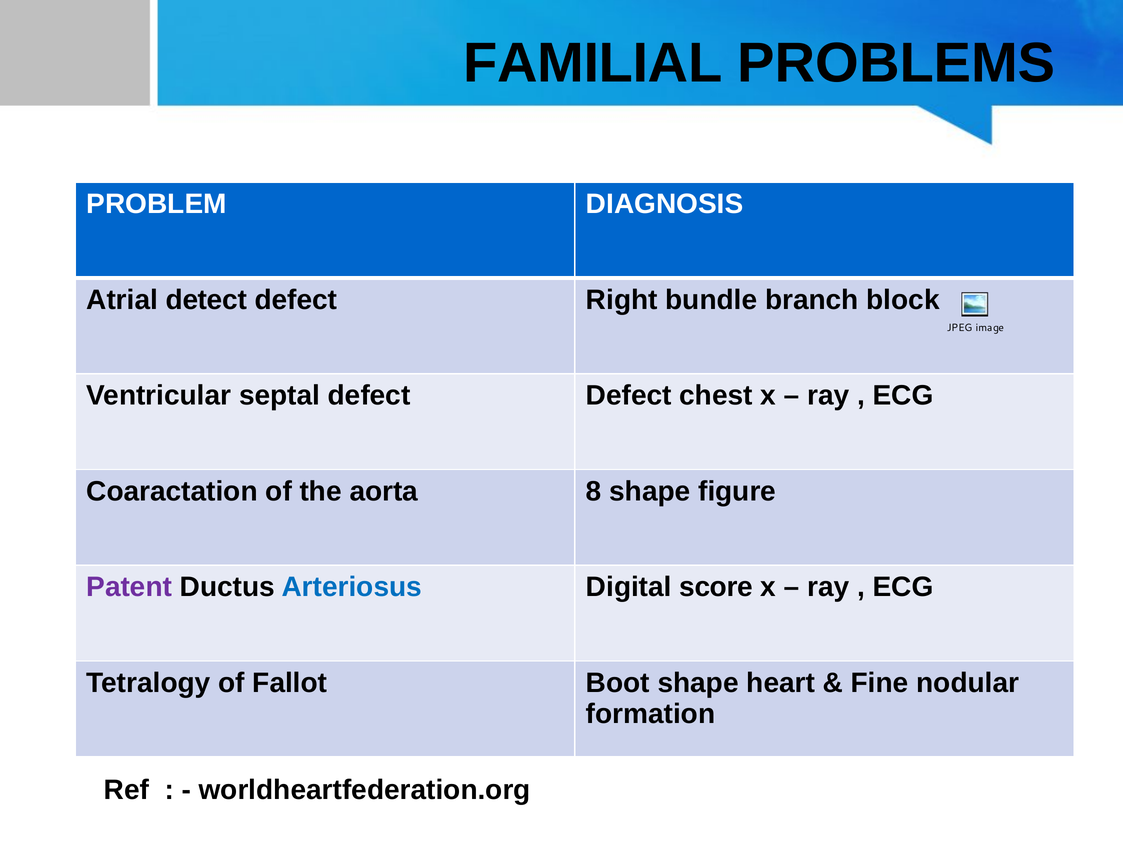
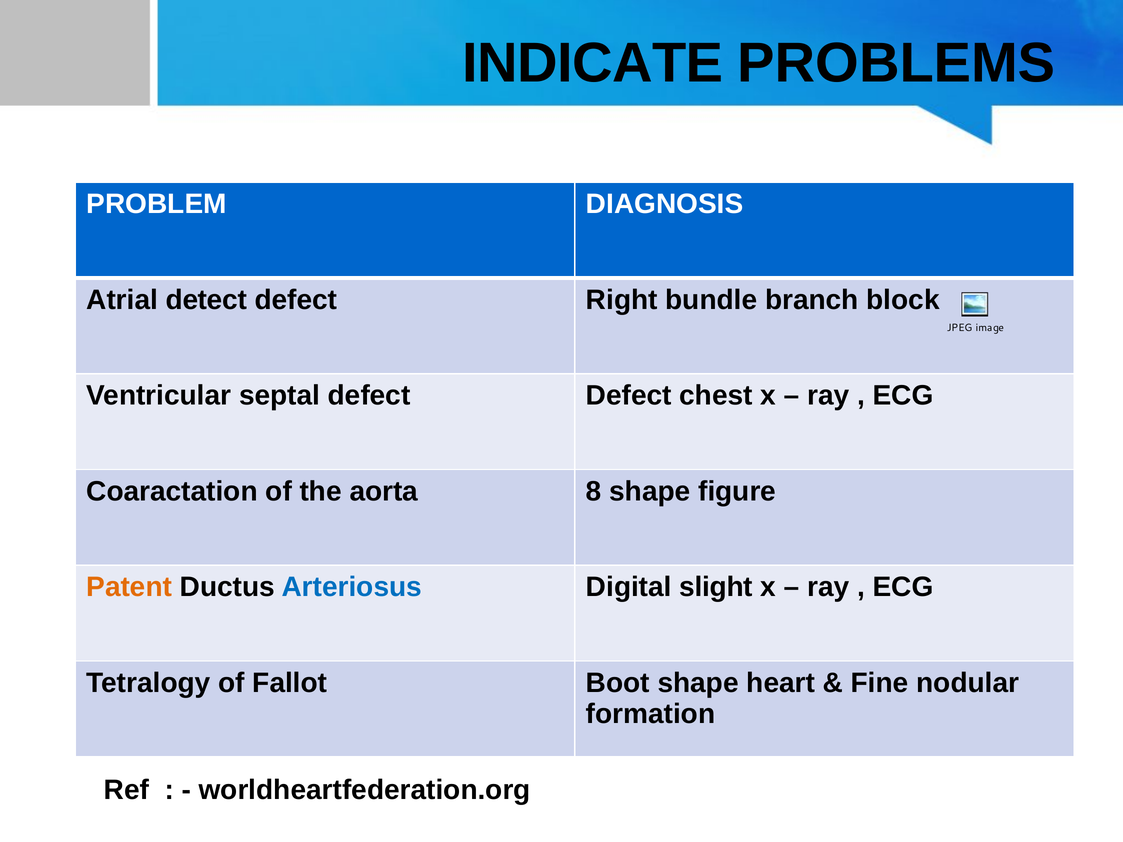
FAMILIAL: FAMILIAL -> INDICATE (593, 63)
Patent colour: purple -> orange (129, 587)
score: score -> slight (716, 587)
